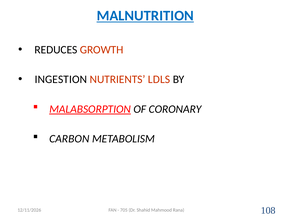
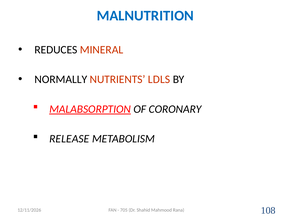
MALNUTRITION underline: present -> none (145, 16)
GROWTH: GROWTH -> MINERAL (102, 50)
INGESTION: INGESTION -> NORMALLY (61, 79)
CARBON: CARBON -> RELEASE (69, 139)
